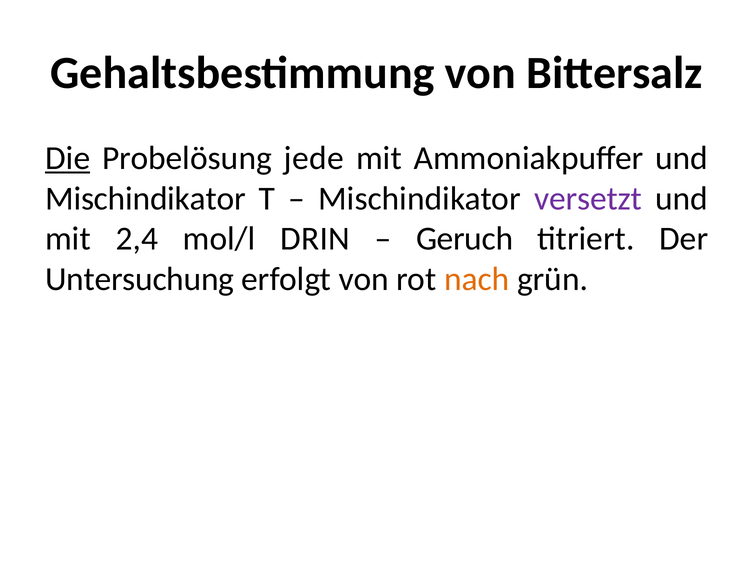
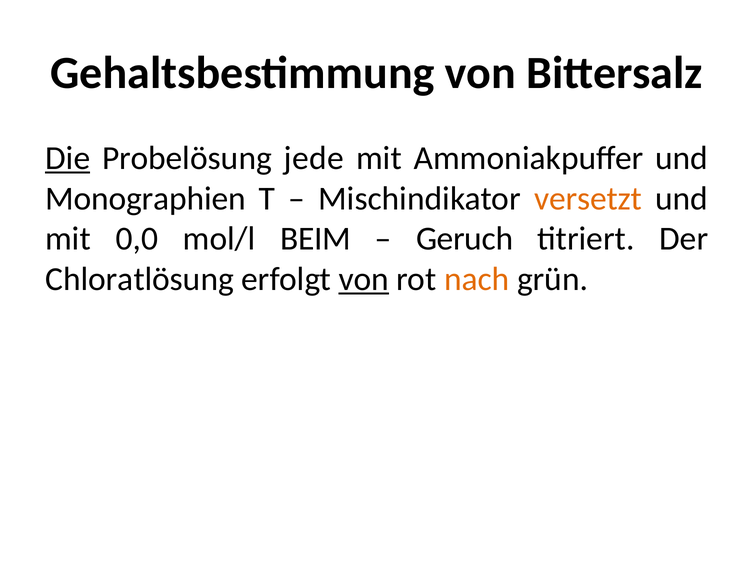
Mischindikator: Mischindikator -> Monographien (145, 198)
versetzt colour: purple -> orange (588, 198)
2,4: 2,4 -> 0,0 (137, 239)
DRIN: DRIN -> BEIM (315, 239)
Untersuchung: Untersuchung -> Chloratlösung (140, 279)
von underline: none -> present (364, 279)
